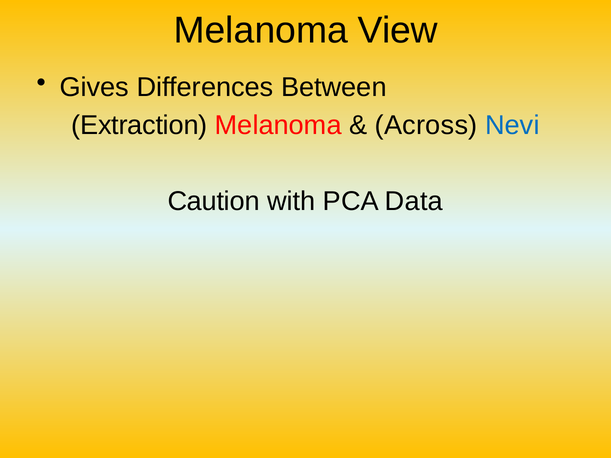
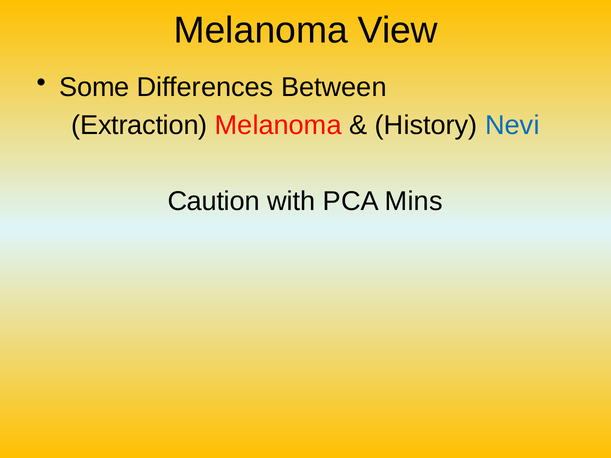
Gives: Gives -> Some (94, 87)
Across: Across -> History (426, 125)
Data: Data -> Mins (414, 202)
